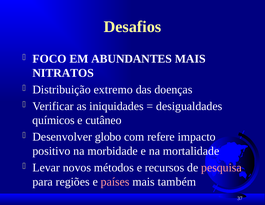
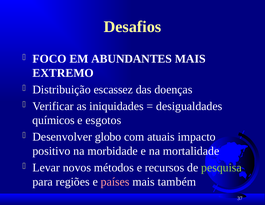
NITRATOS: NITRATOS -> EXTREMO (63, 73)
extremo: extremo -> escassez (113, 89)
cutâneo: cutâneo -> esgotos (103, 120)
refere: refere -> atuais (161, 136)
pesquisa colour: pink -> light green (221, 167)
